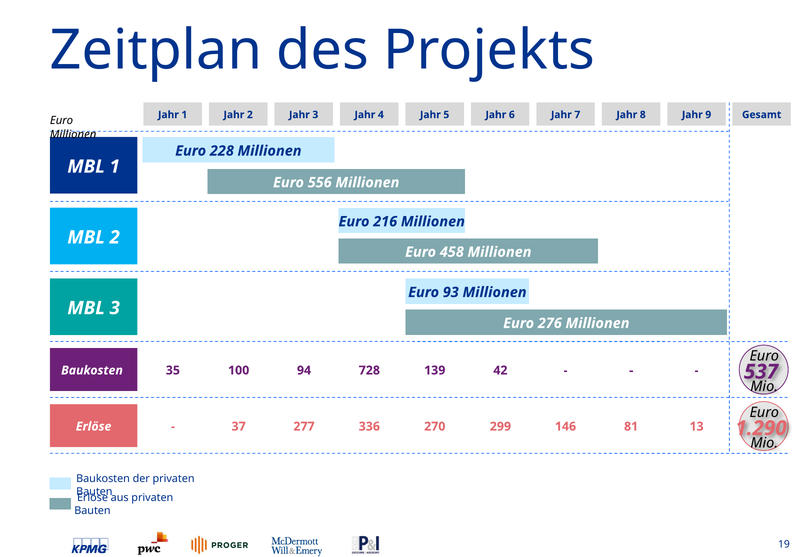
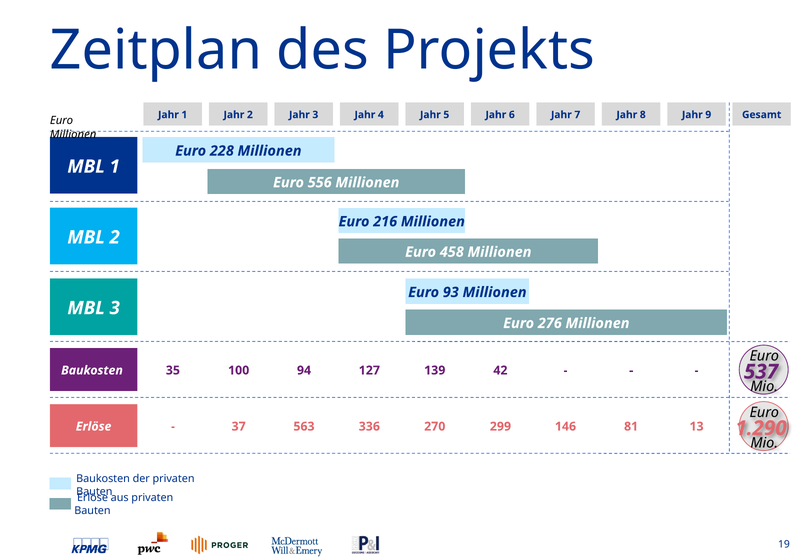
728: 728 -> 127 (369, 371)
277: 277 -> 563 (304, 427)
